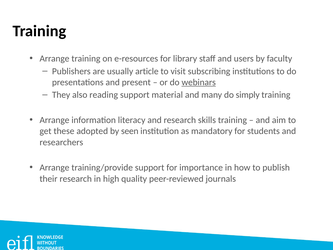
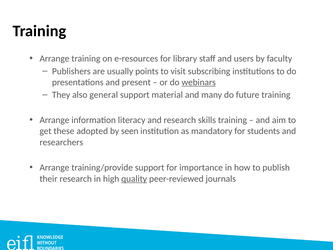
article: article -> points (147, 71)
reading: reading -> general (104, 95)
simply: simply -> future (248, 95)
quality underline: none -> present (134, 179)
